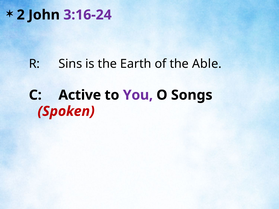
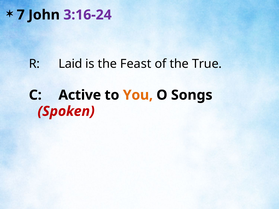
2: 2 -> 7 (21, 15)
Sins: Sins -> Laid (70, 64)
Earth: Earth -> Feast (136, 64)
Able: Able -> True (207, 64)
You colour: purple -> orange (138, 95)
